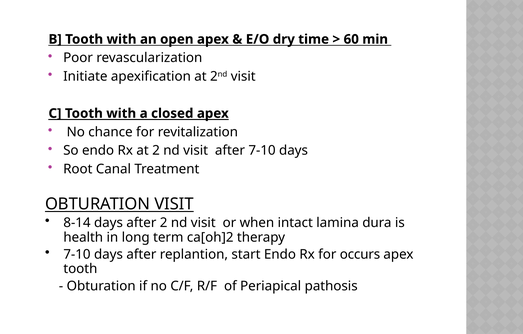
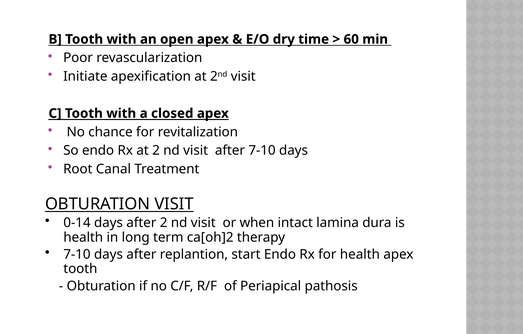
8-14: 8-14 -> 0-14 (77, 223)
for occurs: occurs -> health (360, 254)
